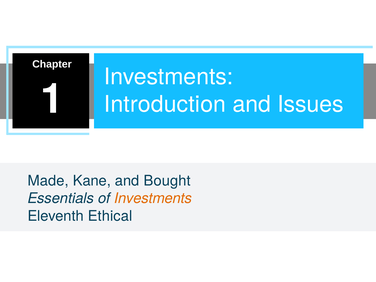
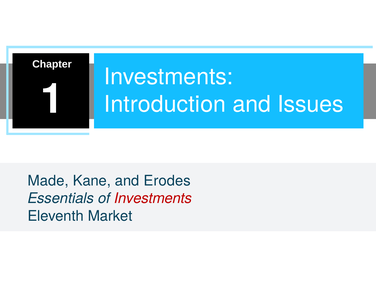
Bought: Bought -> Erodes (167, 181)
Investments colour: orange -> red (153, 198)
Ethical: Ethical -> Market (110, 216)
